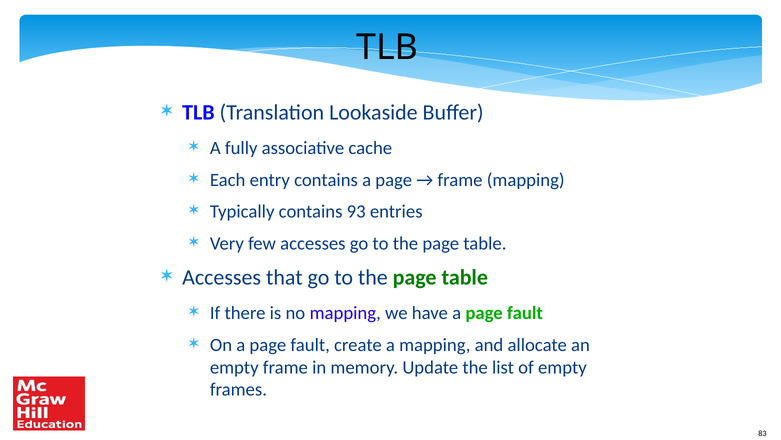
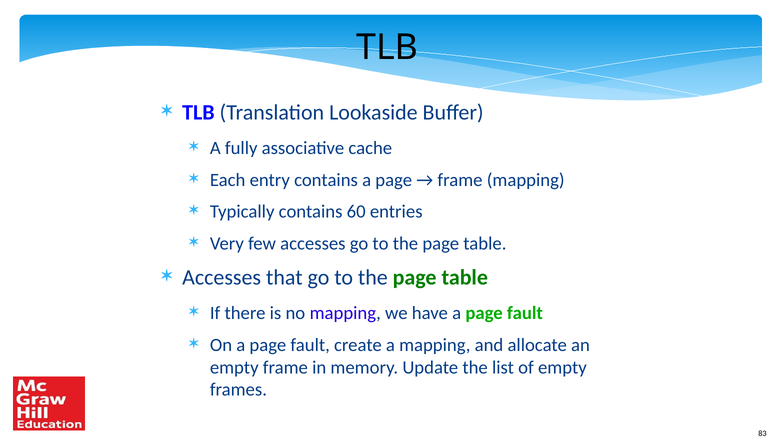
93: 93 -> 60 (356, 211)
